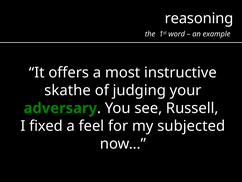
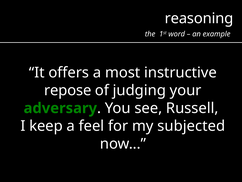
skathe: skathe -> repose (68, 90)
fixed: fixed -> keep (46, 126)
